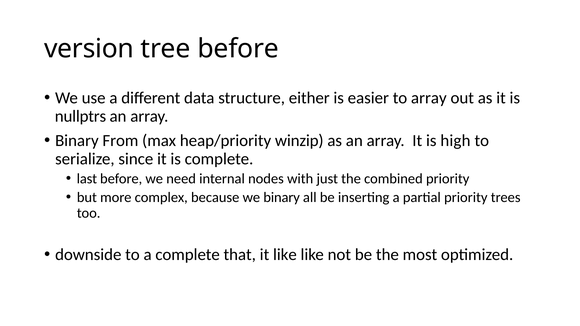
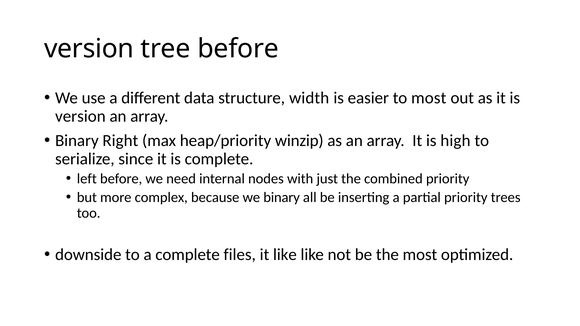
either: either -> width (309, 98)
to array: array -> most (429, 98)
nullptrs: nullptrs -> version (80, 116)
From: From -> Right (120, 141)
last: last -> left (87, 179)
that: that -> files (240, 255)
